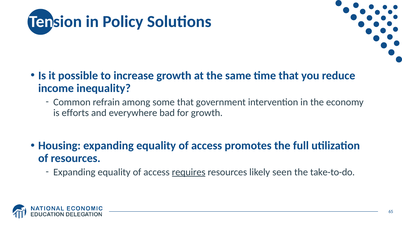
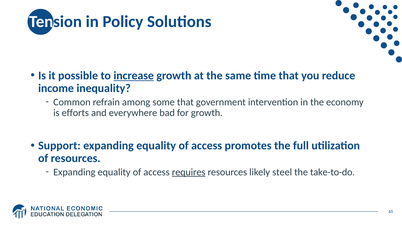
increase underline: none -> present (134, 76)
Housing: Housing -> Support (59, 146)
seen: seen -> steel (282, 172)
